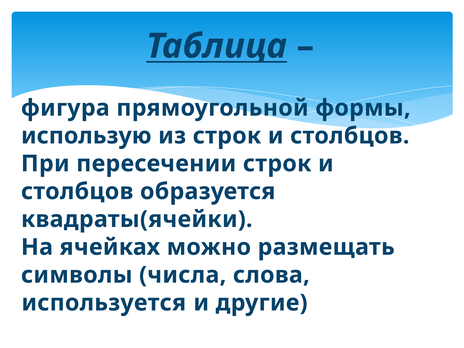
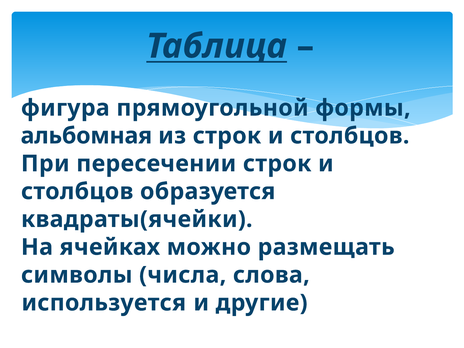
использую: использую -> альбомная (86, 136)
